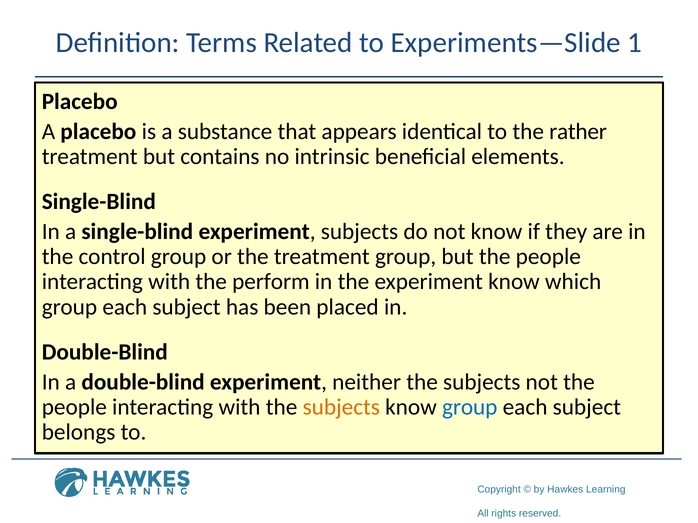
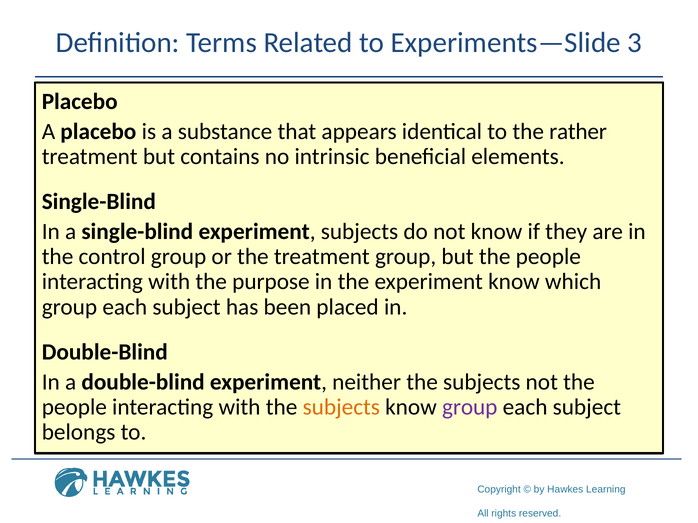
1: 1 -> 3 (635, 43)
perform: perform -> purpose (271, 282)
group colour: blue -> purple (470, 407)
